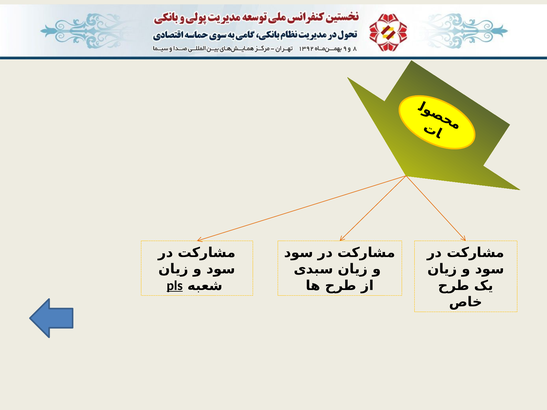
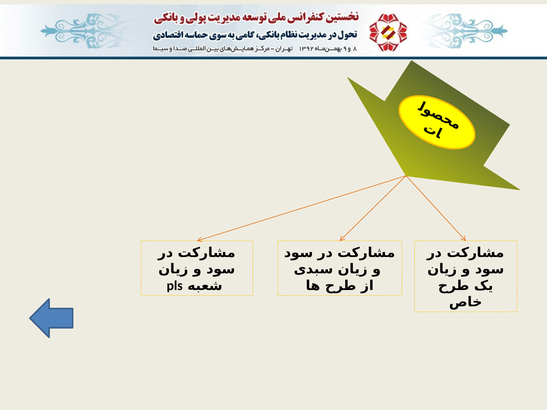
pls underline: present -> none (175, 286)
